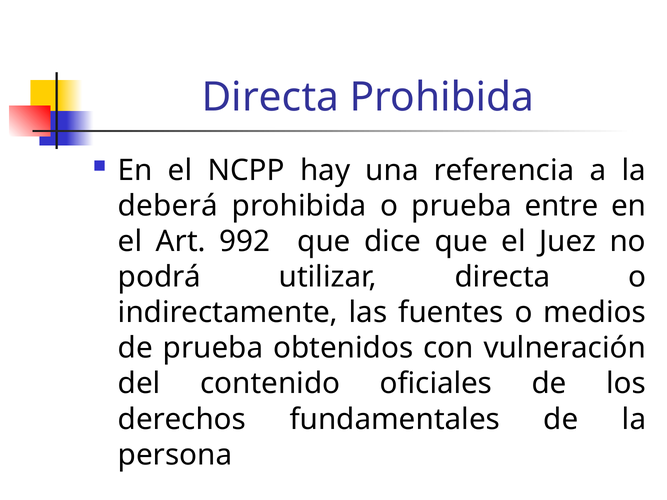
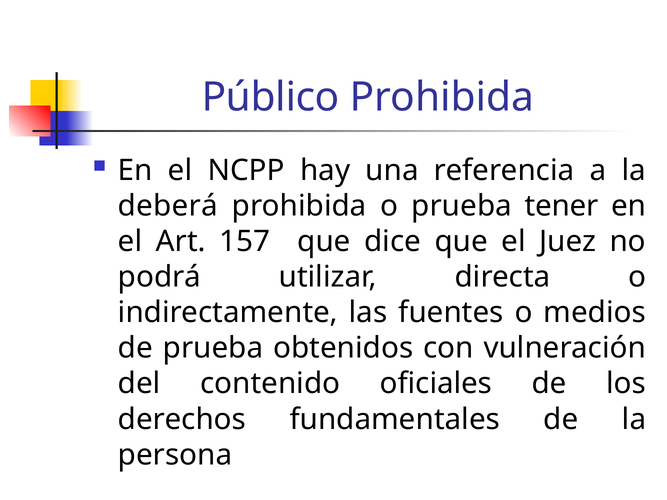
Directa: Directa -> Público (271, 97)
entre: entre -> tener (562, 206)
992: 992 -> 157 (245, 242)
